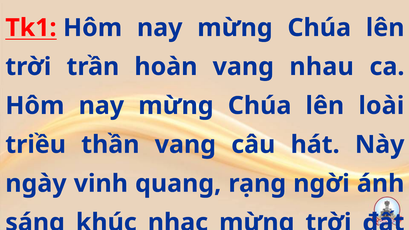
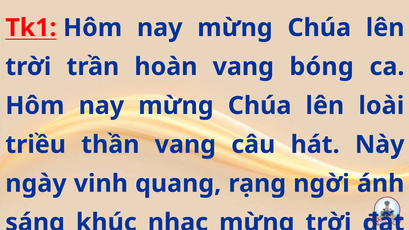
nhau: nhau -> bóng (322, 67)
